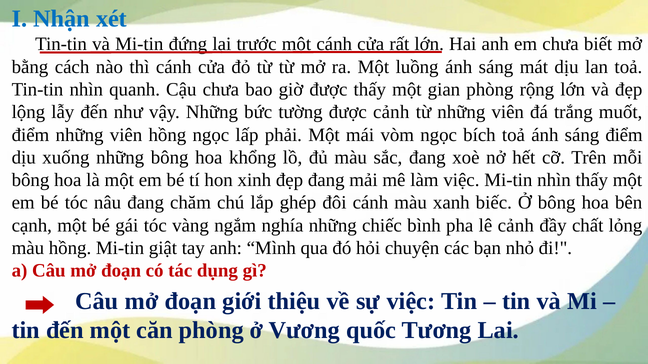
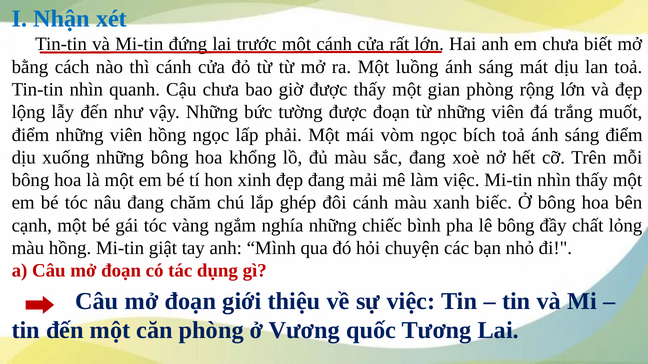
được cảnh: cảnh -> đoạn (391, 112)
lê cảnh: cảnh -> bông (516, 226)
